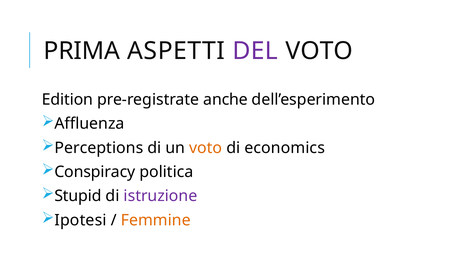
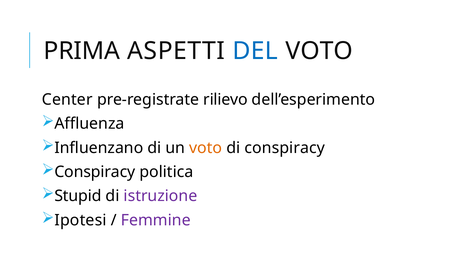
DEL colour: purple -> blue (255, 51)
Edition: Edition -> Center (67, 100)
anche: anche -> rilievo (226, 100)
Perceptions: Perceptions -> Influenzano (99, 148)
di economics: economics -> conspiracy (285, 148)
Femmine colour: orange -> purple (156, 220)
